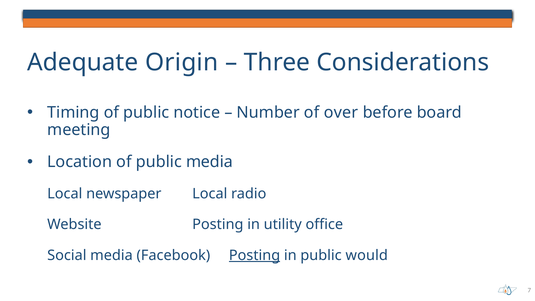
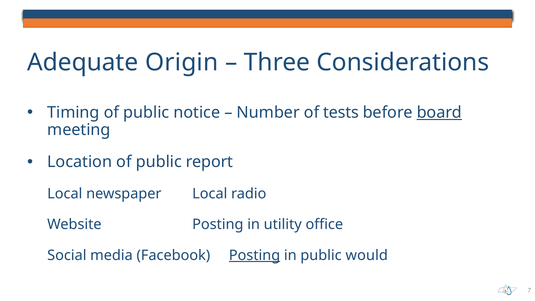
over: over -> tests (341, 112)
board underline: none -> present (439, 112)
public media: media -> report (209, 162)
